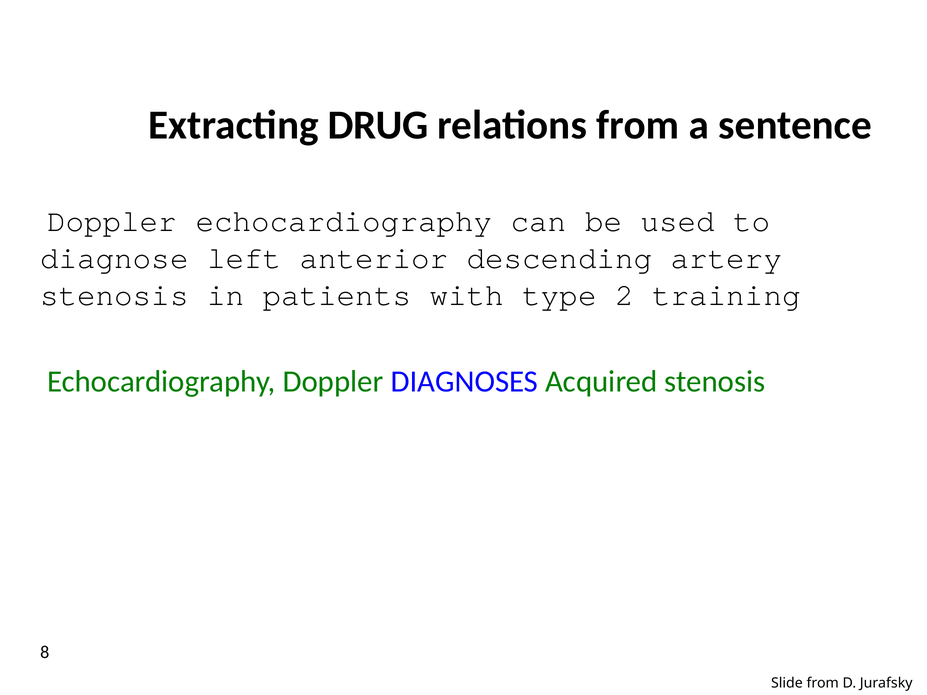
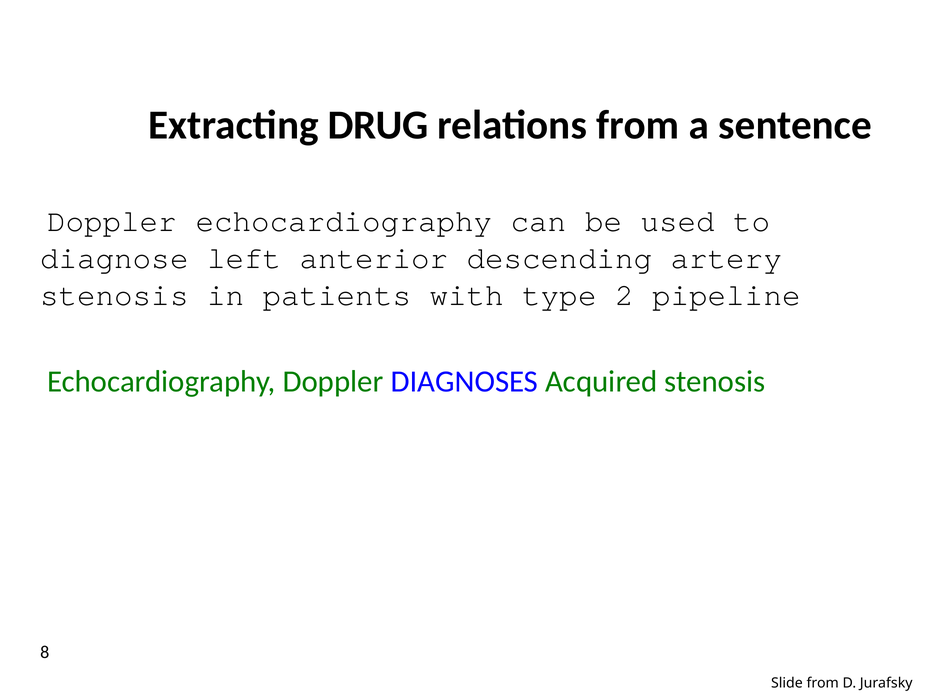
training: training -> pipeline (726, 295)
